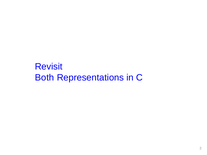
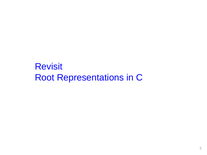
Both: Both -> Root (45, 78)
